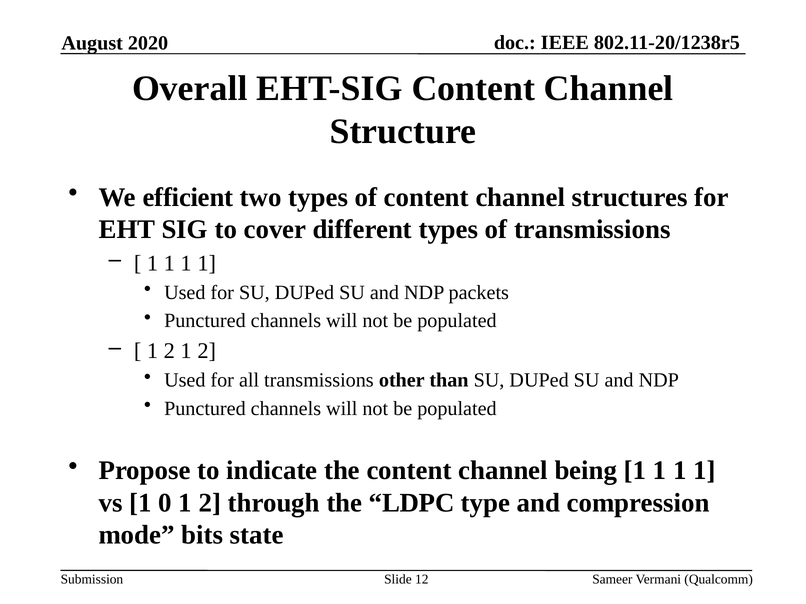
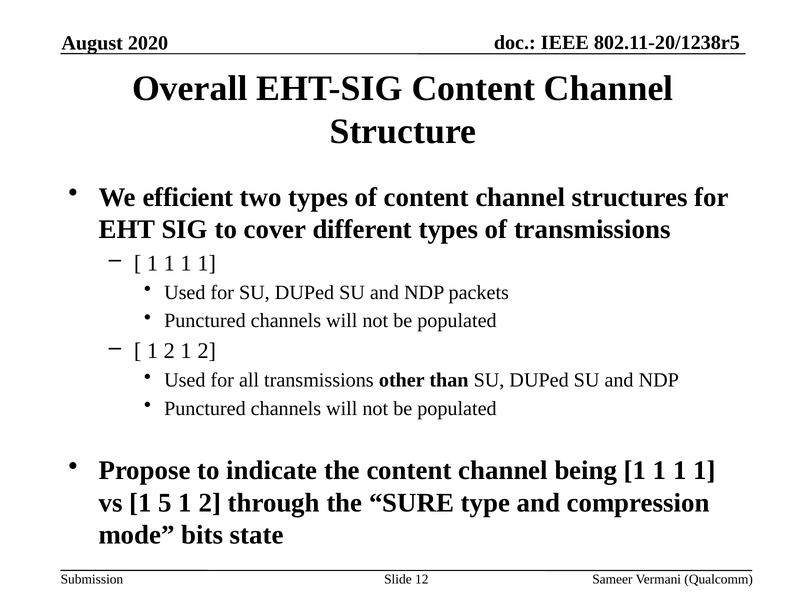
0: 0 -> 5 (165, 503)
LDPC: LDPC -> SURE (412, 503)
